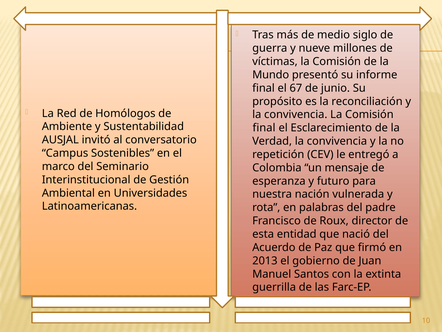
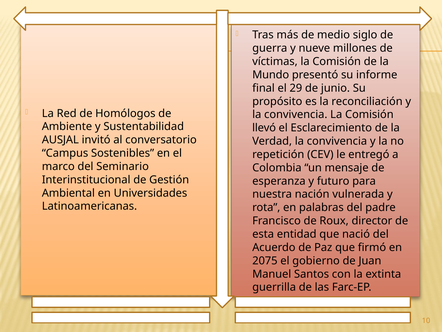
67: 67 -> 29 (296, 88)
final: final -> llevó (264, 128)
2013: 2013 -> 2075 (265, 260)
